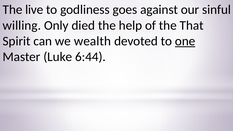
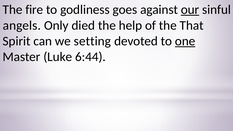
live: live -> fire (34, 10)
our underline: none -> present (190, 10)
willing: willing -> angels (22, 25)
wealth: wealth -> setting (92, 41)
